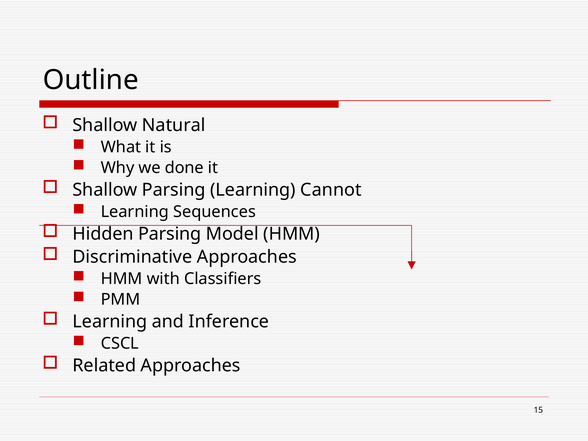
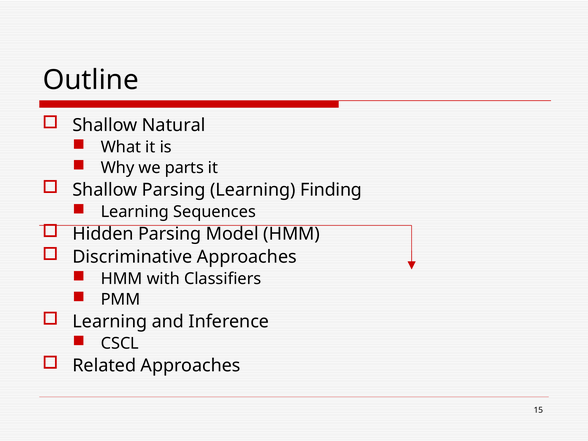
done: done -> parts (184, 168)
Cannot: Cannot -> Finding (331, 190)
